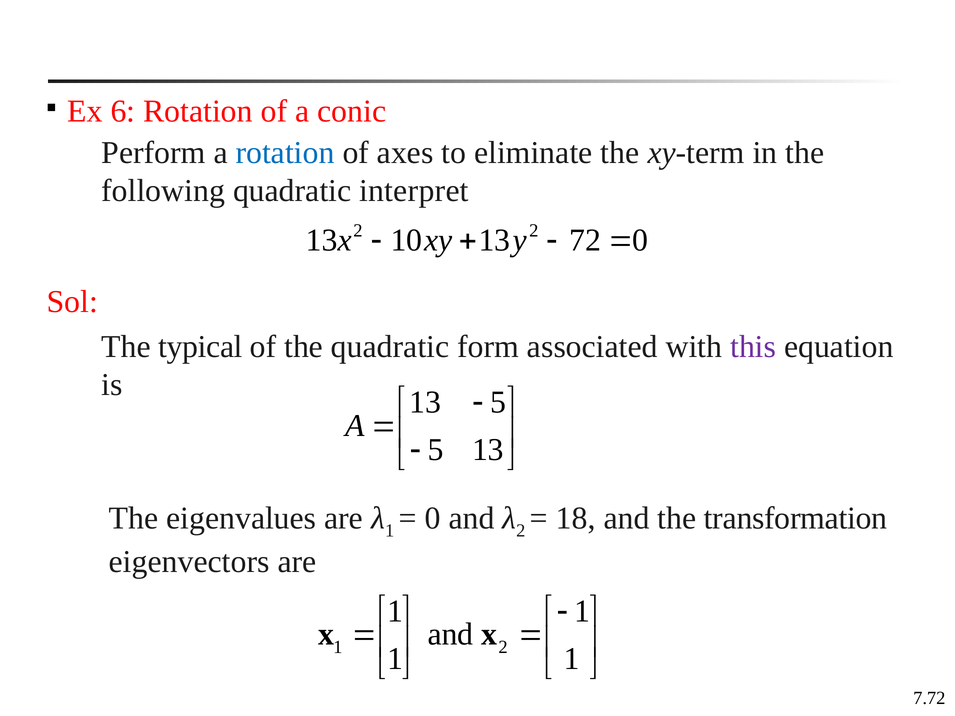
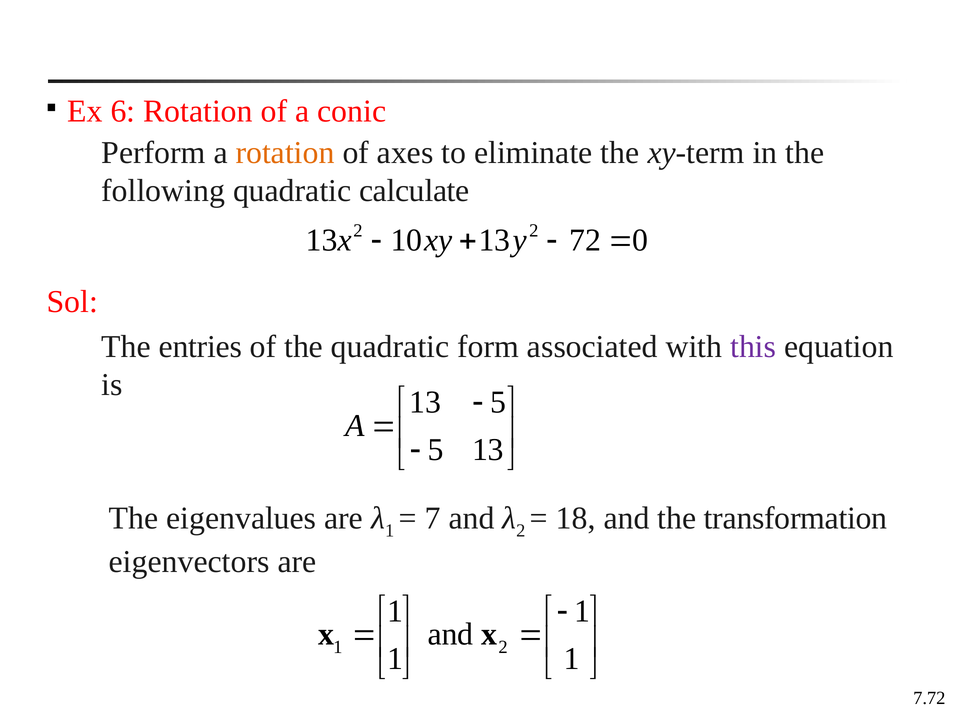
rotation colour: blue -> orange (285, 153)
interpret: interpret -> calculate (414, 191)
typical: typical -> entries (200, 347)
0: 0 -> 7 (433, 518)
